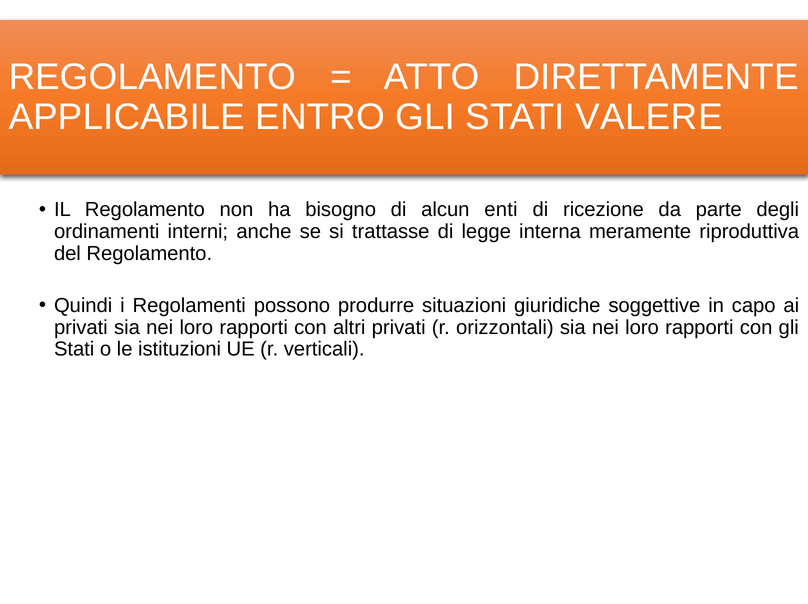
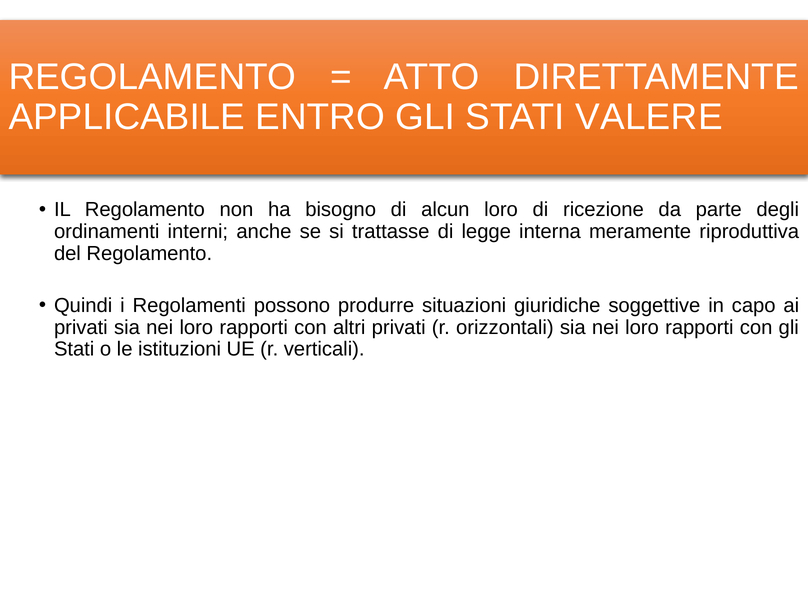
alcun enti: enti -> loro (501, 210)
